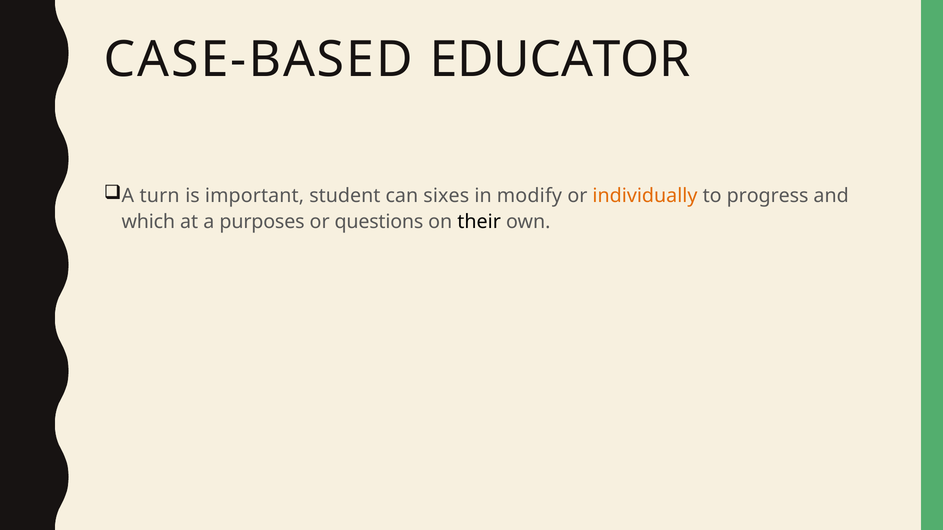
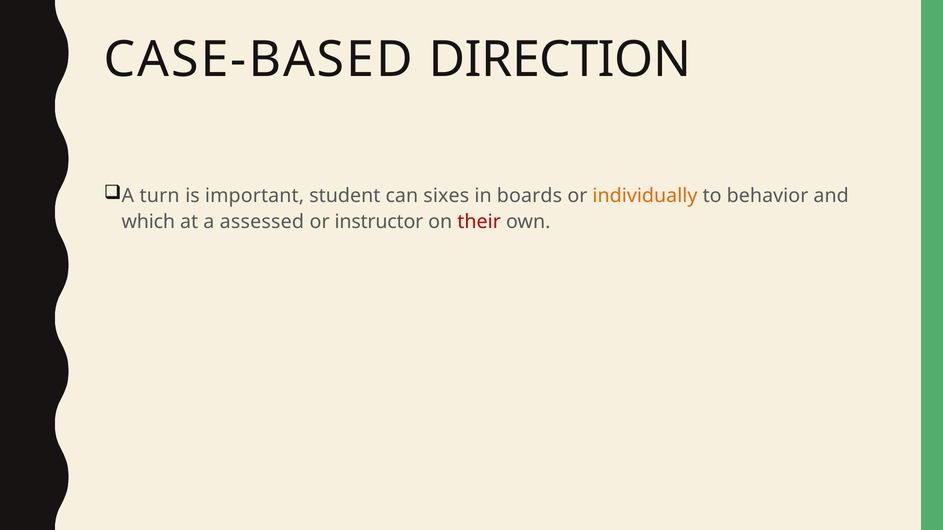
EDUCATOR: EDUCATOR -> DIRECTION (560, 60)
modify: modify -> boards (529, 196)
progress: progress -> behavior (768, 196)
purposes: purposes -> assessed (262, 222)
questions: questions -> instructor (379, 222)
their colour: black -> red (479, 222)
